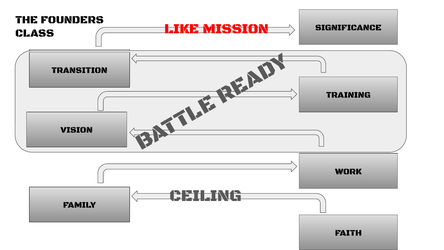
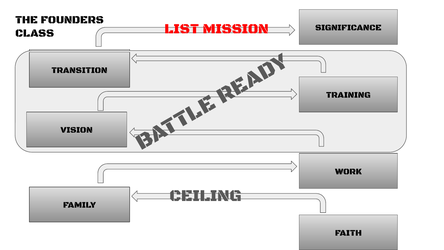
LIKE: LIKE -> LIST (182, 29)
